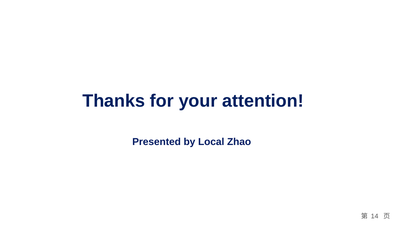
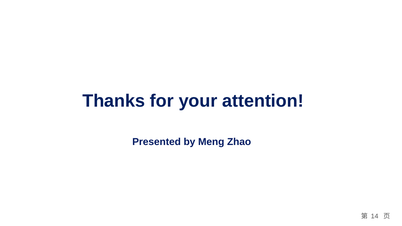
Local: Local -> Meng (211, 142)
